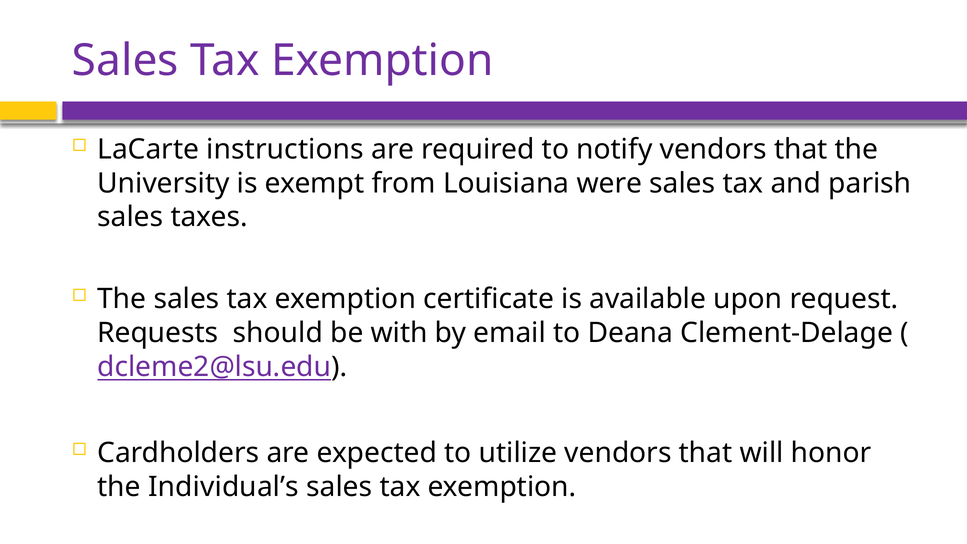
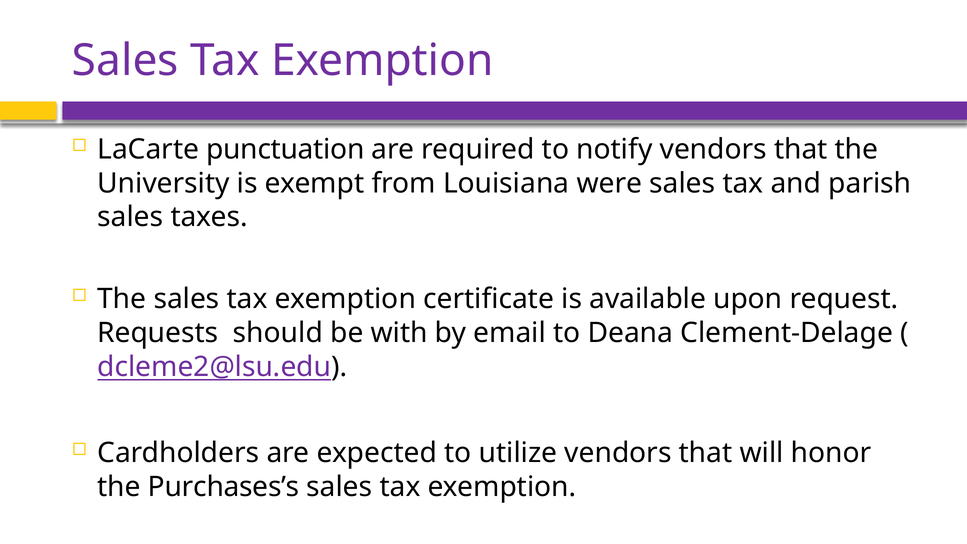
instructions: instructions -> punctuation (285, 149)
Individual’s: Individual’s -> Purchases’s (224, 487)
